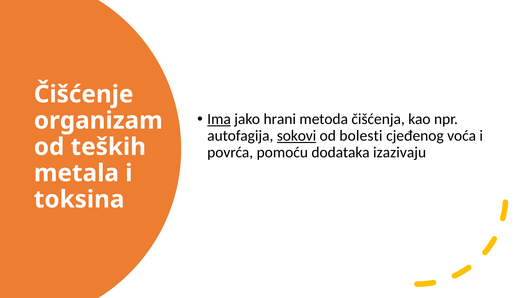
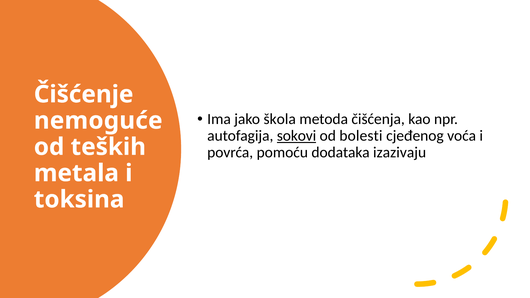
Ima underline: present -> none (219, 119)
hrani: hrani -> škola (280, 119)
organizam: organizam -> nemoguće (98, 121)
